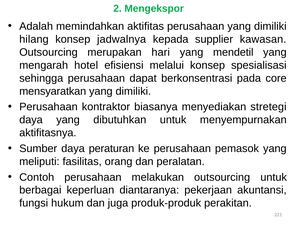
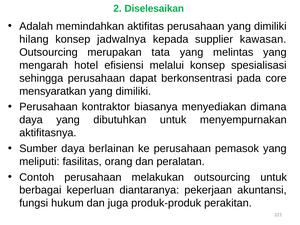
Mengekspor: Mengekspor -> Diselesaikan (154, 9)
hari: hari -> tata (161, 52)
mendetil: mendetil -> melintas (233, 52)
stretegi: stretegi -> dimana (268, 107)
peraturan: peraturan -> berlainan (111, 149)
